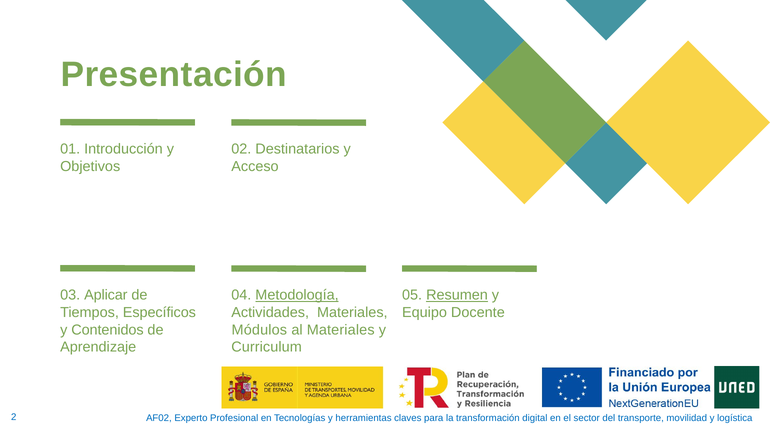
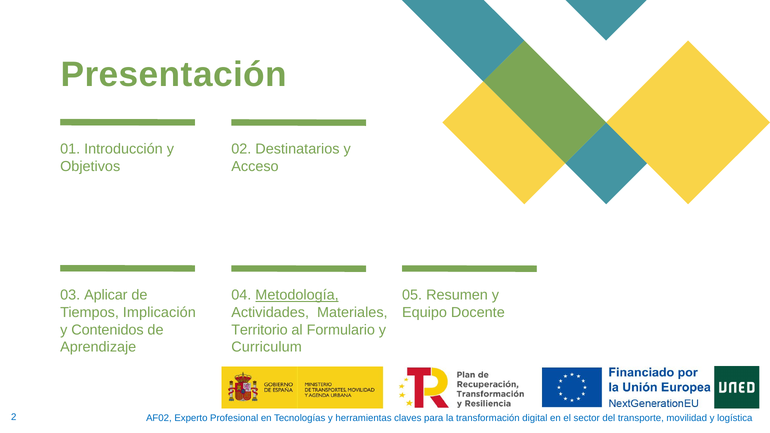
Resumen underline: present -> none (457, 295)
Específicos: Específicos -> Implicación (159, 313)
Módulos: Módulos -> Territorio (259, 330)
al Materiales: Materiales -> Formulario (341, 330)
